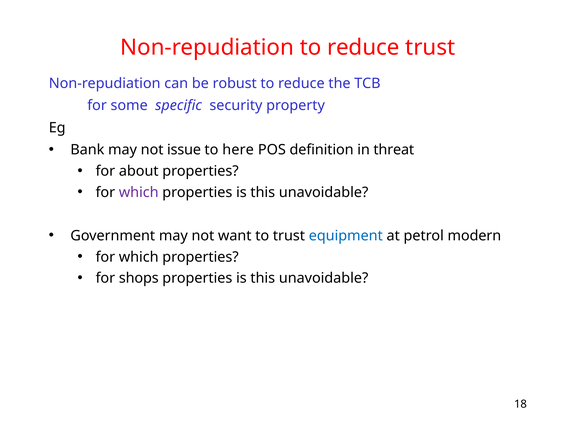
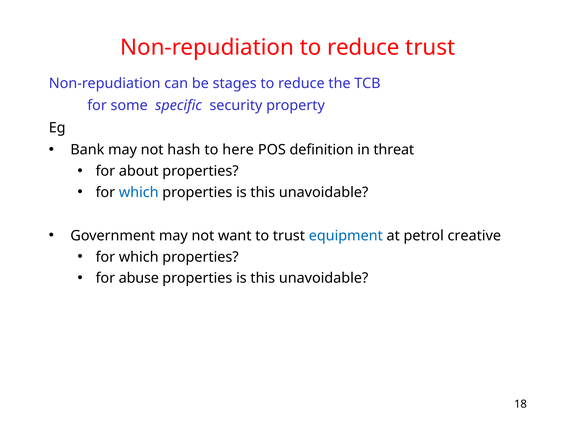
robust: robust -> stages (235, 83)
issue: issue -> hash (184, 150)
which colour: purple -> blue (139, 192)
modern: modern -> creative (474, 236)
shops: shops -> abuse (139, 278)
